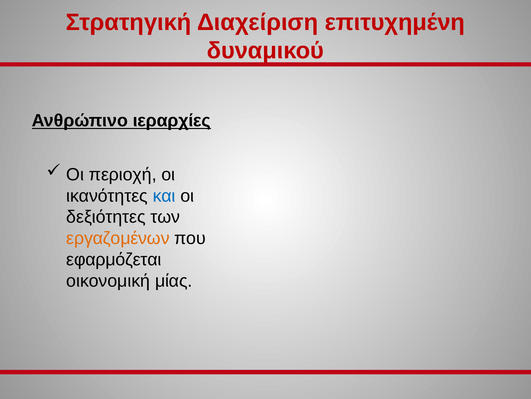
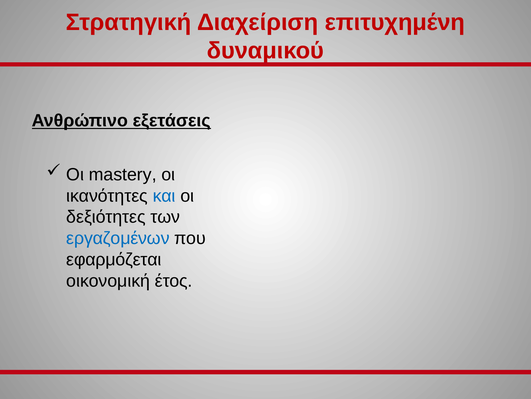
ιεραρχίες: ιεραρχίες -> εξετάσεις (172, 120)
περιοχή: περιοχή -> mastery (123, 174)
εργαζομένων colour: orange -> blue (118, 238)
μίας: μίας -> έτος (174, 280)
